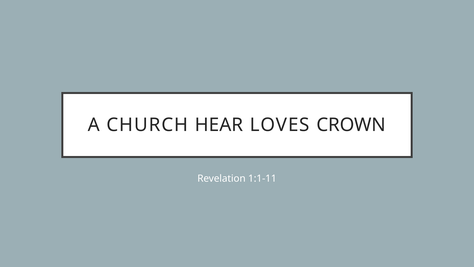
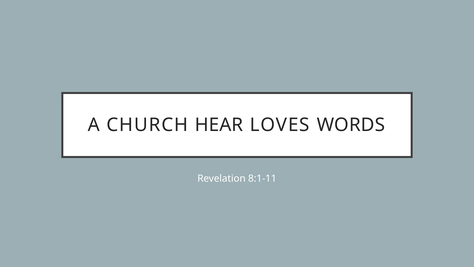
CROWN: CROWN -> WORDS (351, 125)
1:1-11: 1:1-11 -> 8:1-11 (262, 178)
